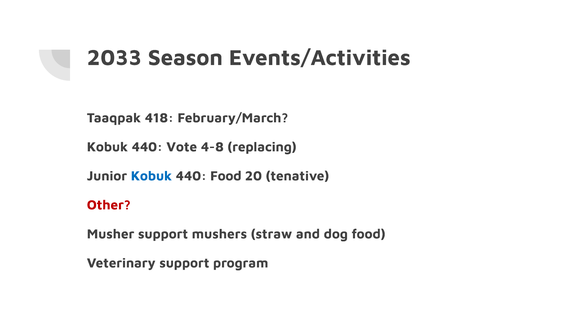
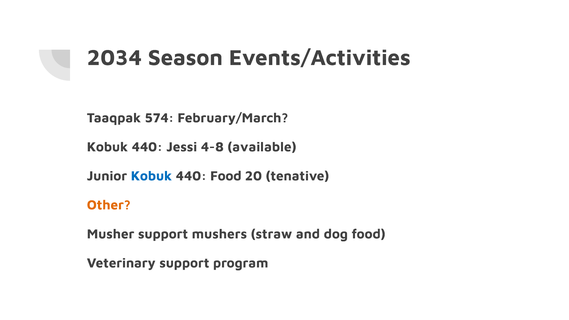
2033: 2033 -> 2034 (114, 58)
418: 418 -> 574 (159, 118)
Vote: Vote -> Jessi (182, 147)
replacing: replacing -> available (262, 147)
Other colour: red -> orange (109, 205)
